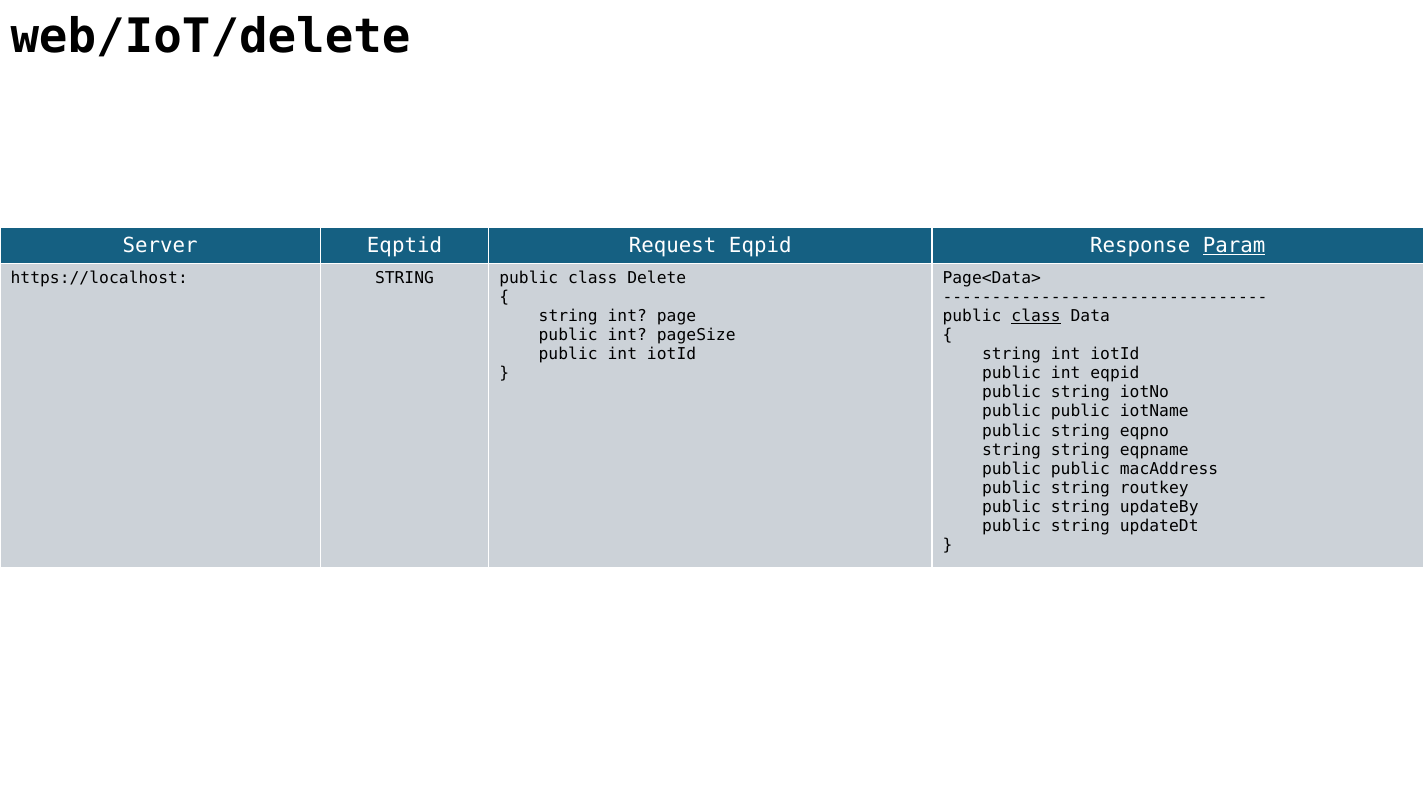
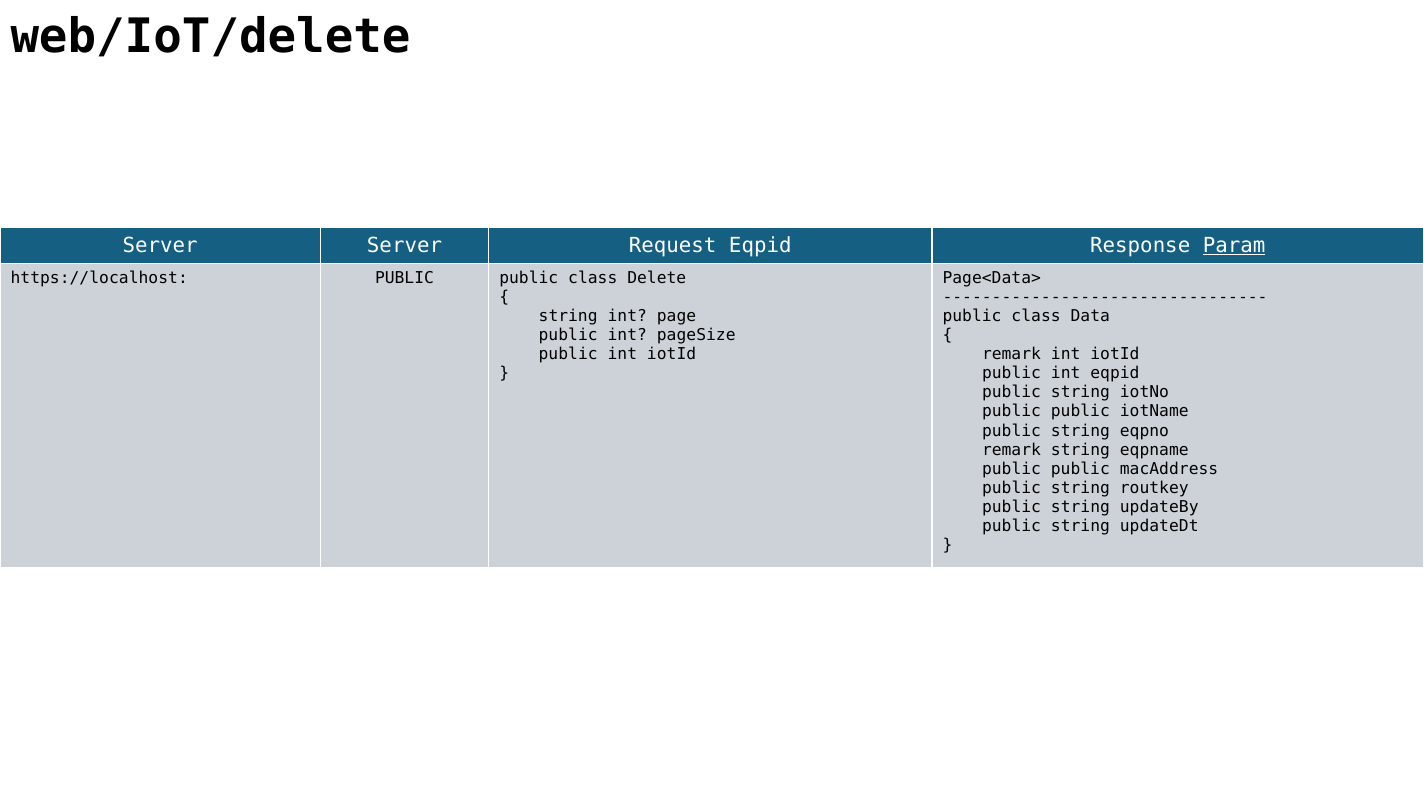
Server Eqptid: Eqptid -> Server (405, 245)
https://localhost STRING: STRING -> PUBLIC (404, 278)
class underline: present -> none (1036, 316)
string: string -> remark (1011, 354)
string: string -> remark (1011, 450)
